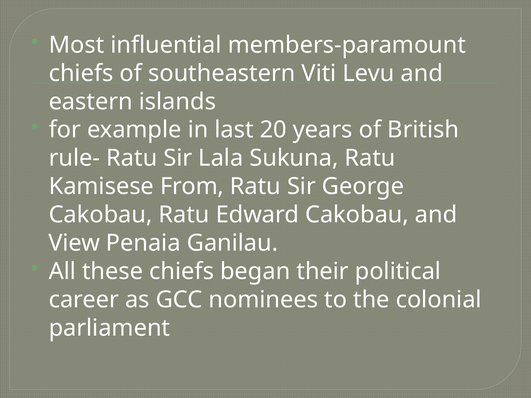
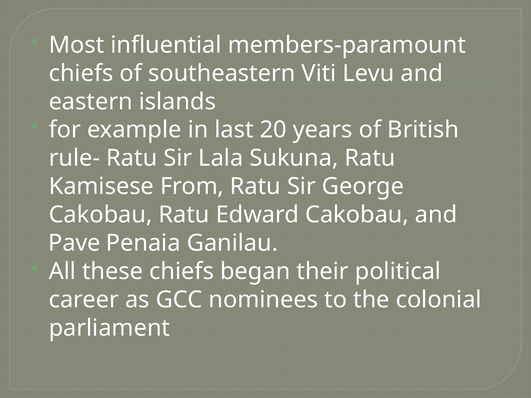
View: View -> Pave (74, 243)
